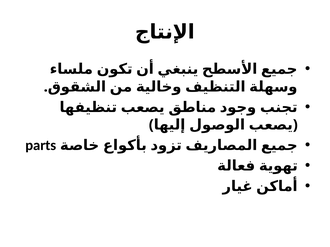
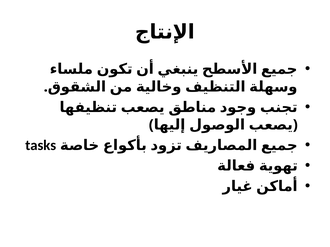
parts: parts -> tasks (41, 146)
